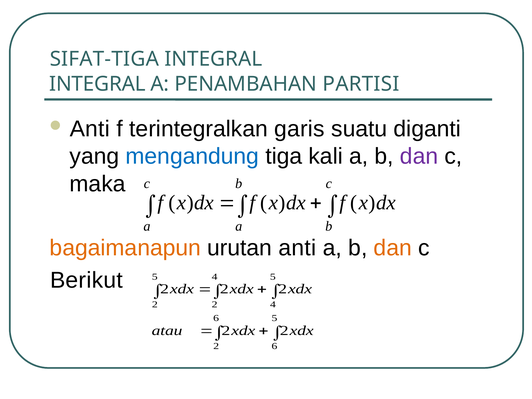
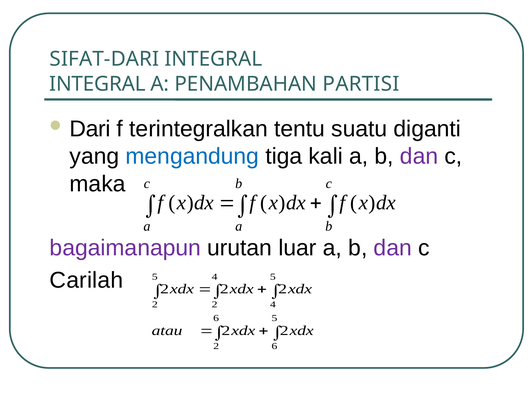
SIFAT-TIGA: SIFAT-TIGA -> SIFAT-DARI (104, 59)
Anti: Anti -> Dari (90, 129)
garis: garis -> tentu (300, 129)
bagaimanapun colour: orange -> purple (125, 248)
urutan anti: anti -> luar (297, 248)
dan colour: orange -> purple (393, 248)
Berikut: Berikut -> Carilah (86, 280)
